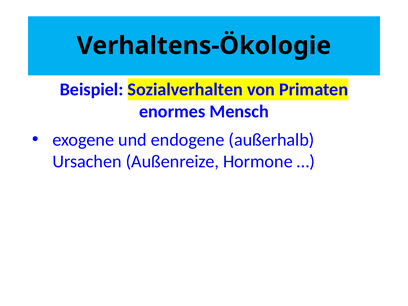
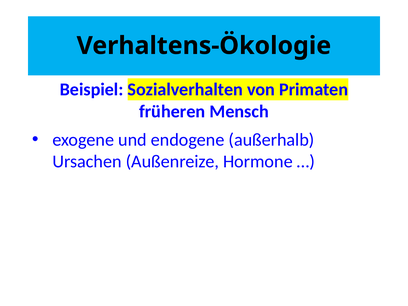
enormes: enormes -> früheren (172, 111)
